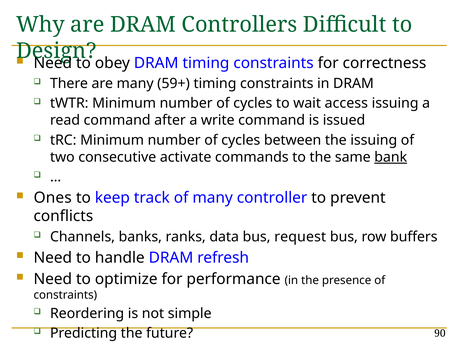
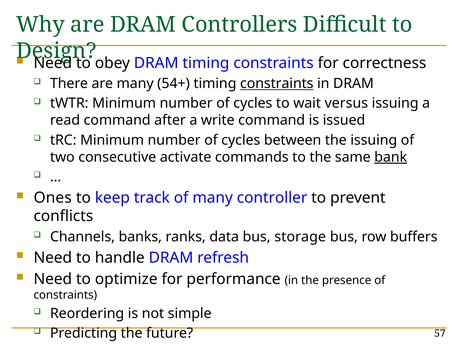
59+: 59+ -> 54+ (174, 83)
constraints underline: none -> present (277, 83)
access: access -> versus (346, 103)
request: request -> storage (300, 236)
90: 90 -> 57 (440, 333)
